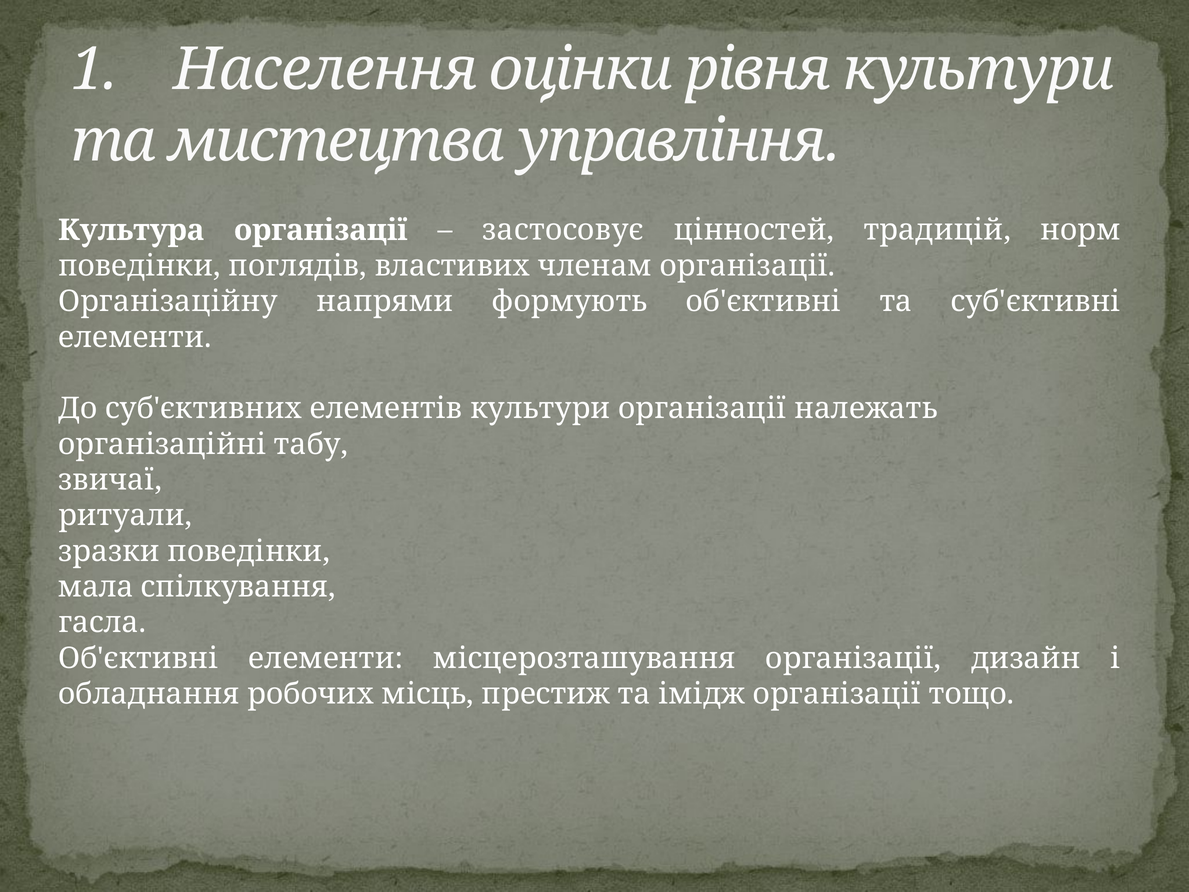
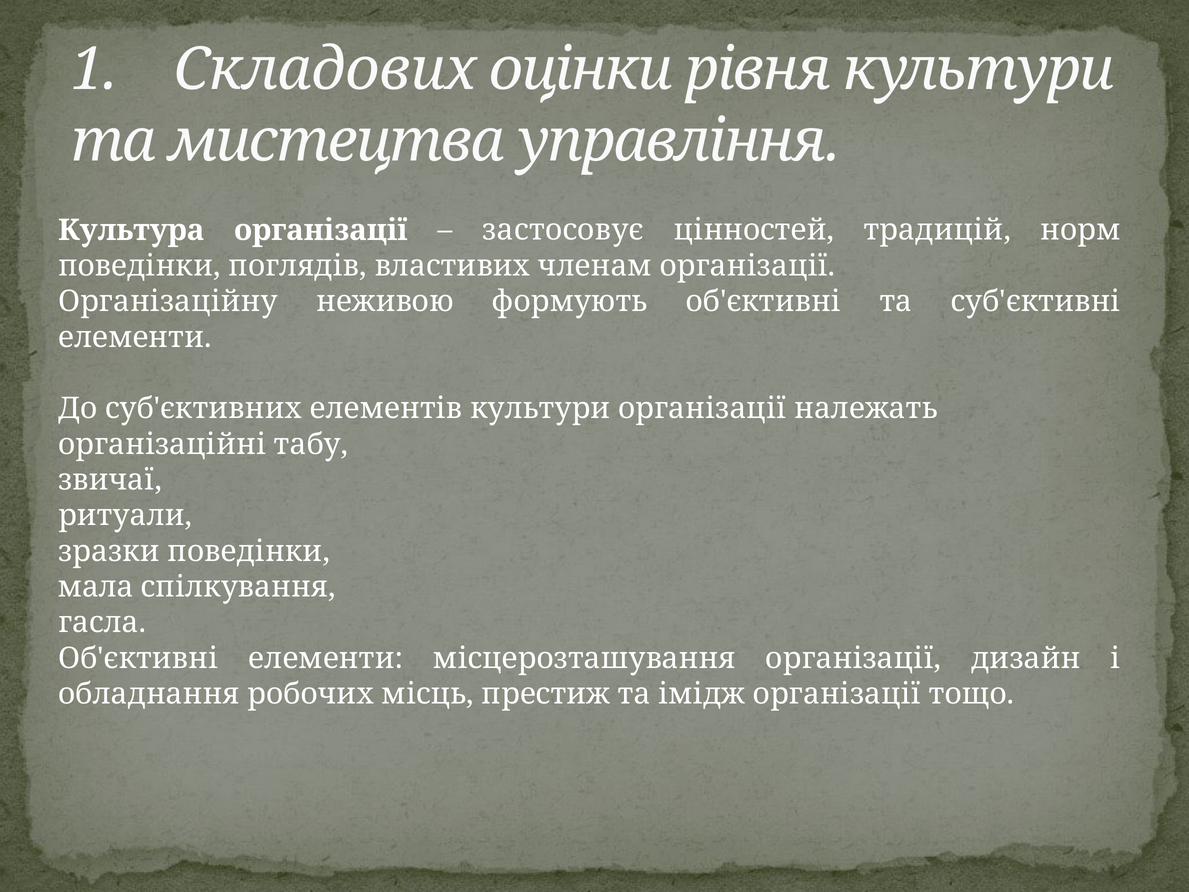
Населення: Населення -> Складових (325, 70)
напрями: напрями -> неживою (385, 301)
